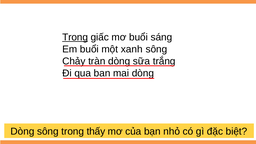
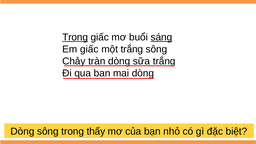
sáng underline: none -> present (161, 37)
Em buổi: buổi -> giấc (89, 49)
một xanh: xanh -> trắng (132, 49)
